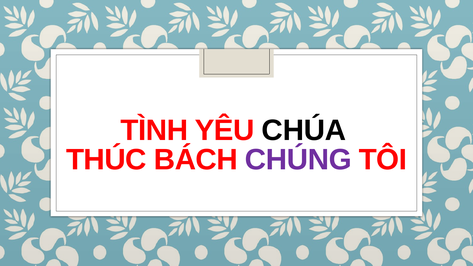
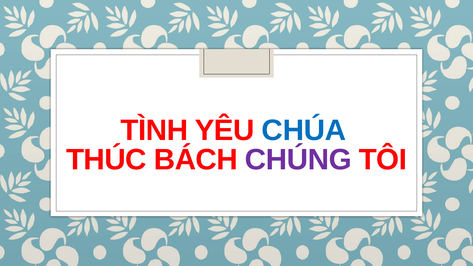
CHÚA colour: black -> blue (304, 130)
